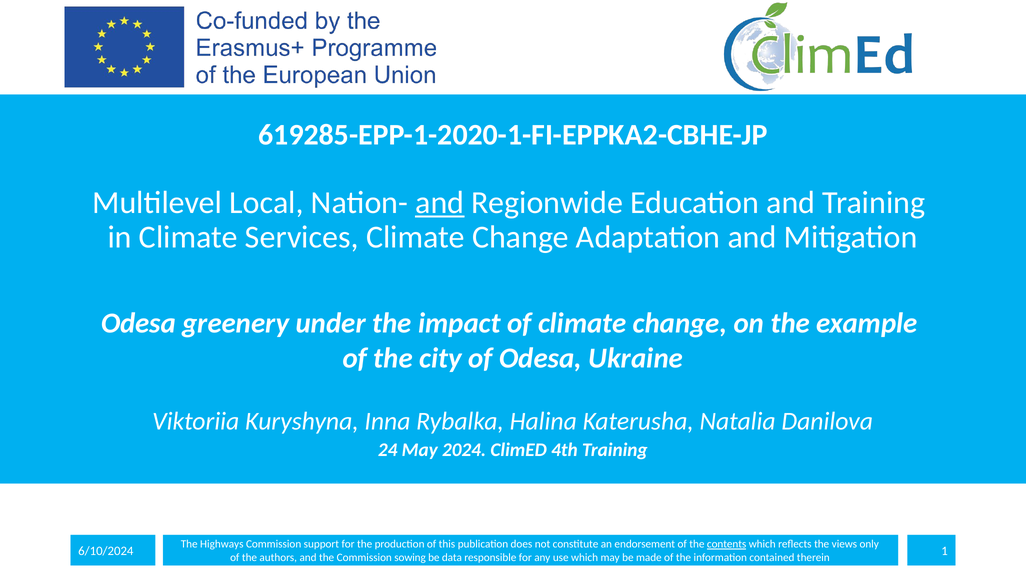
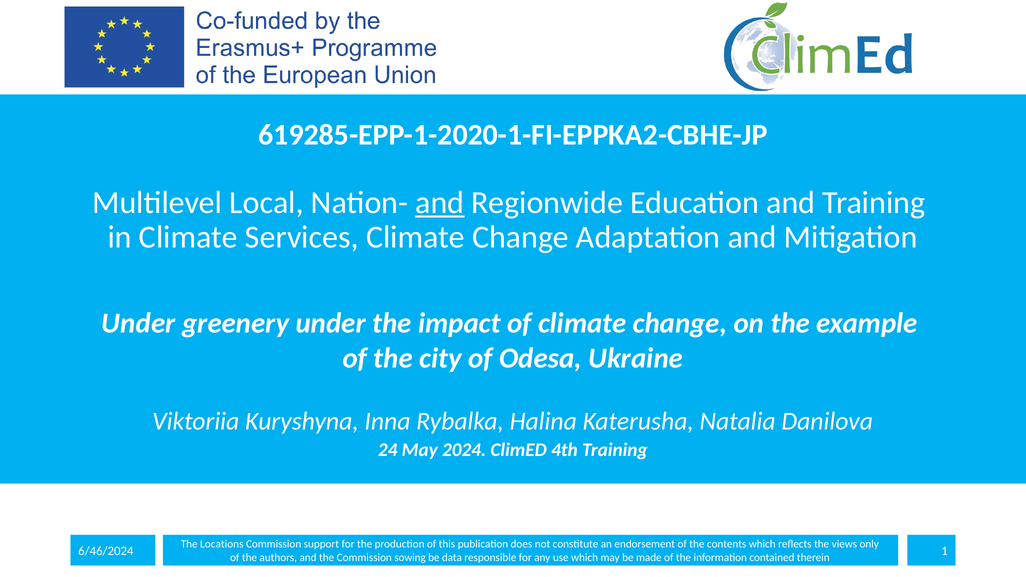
Odesa: Odesa -> Under (138, 324)
Highways: Highways -> Locations (222, 544)
contents underline: present -> none (727, 544)
6/10/2024: 6/10/2024 -> 6/46/2024 (106, 551)
